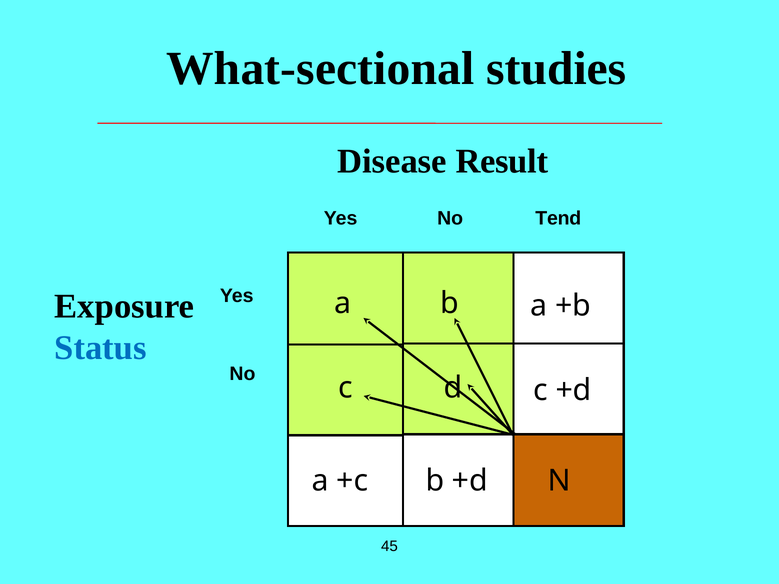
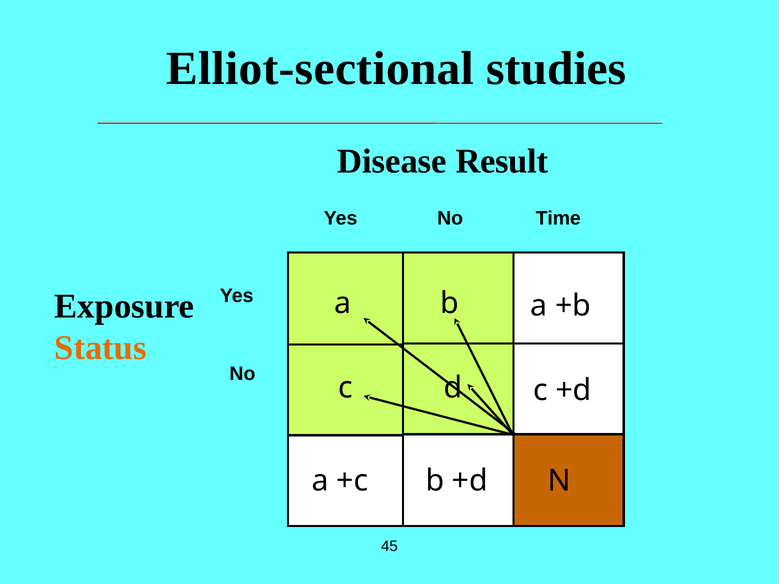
What-sectional: What-sectional -> Elliot-sectional (320, 69)
Tend: Tend -> Time (558, 218)
Status colour: blue -> orange (101, 348)
